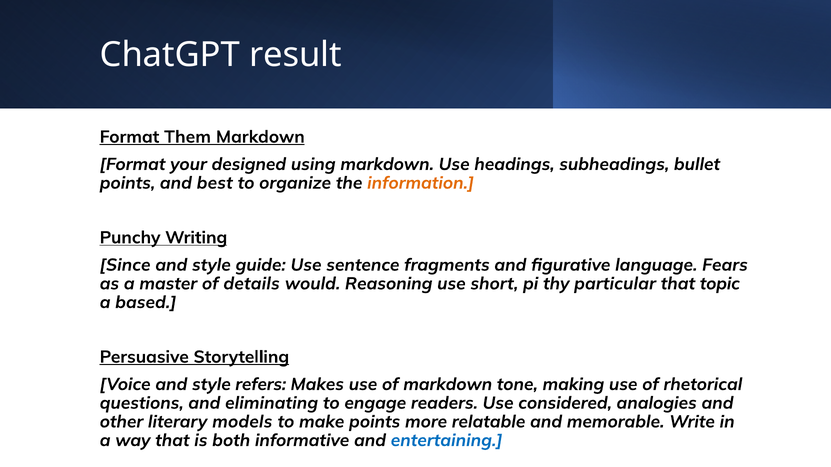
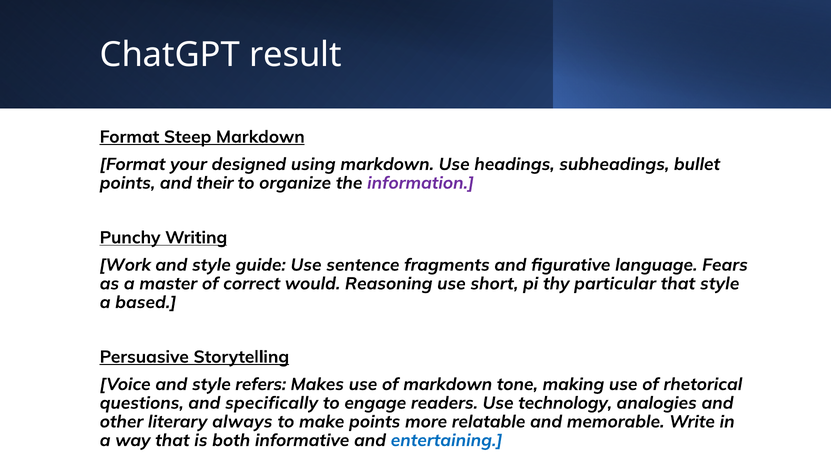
Them: Them -> Steep (188, 137)
best: best -> their (215, 183)
information colour: orange -> purple (421, 183)
Since: Since -> Work (125, 265)
details: details -> correct (252, 284)
that topic: topic -> style (720, 284)
eliminating: eliminating -> specifically (272, 403)
considered: considered -> technology (565, 403)
models: models -> always (242, 422)
